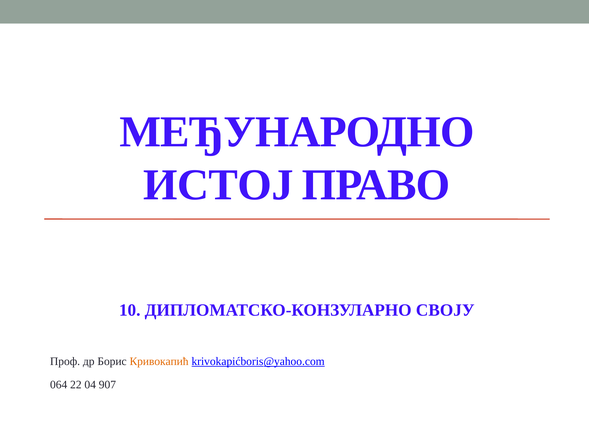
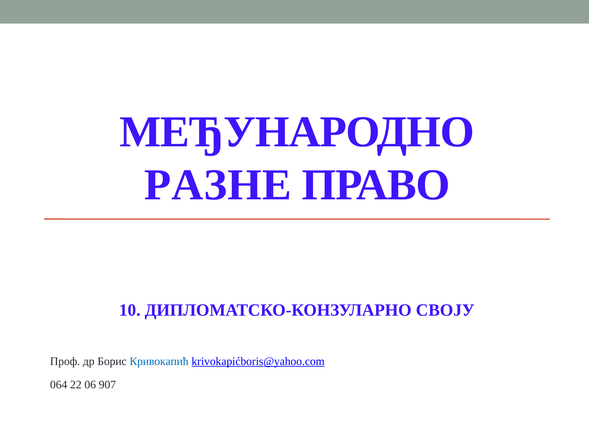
ИСТОЈ: ИСТОЈ -> РАЗНЕ (218, 185)
Кривокапић colour: orange -> blue (159, 361)
04: 04 -> 06 (90, 385)
